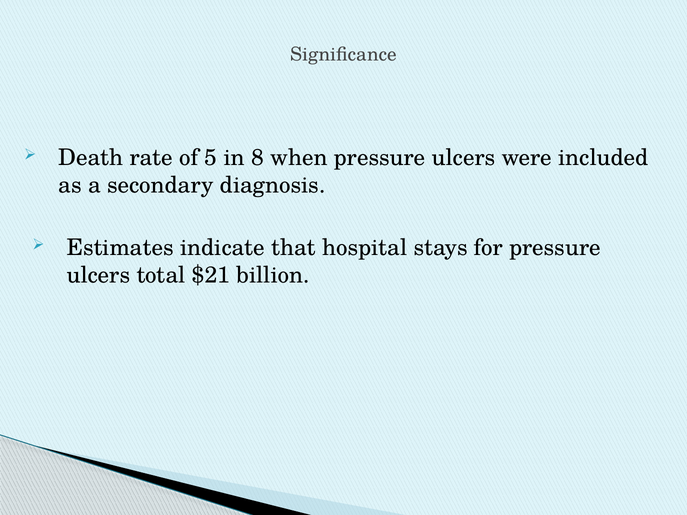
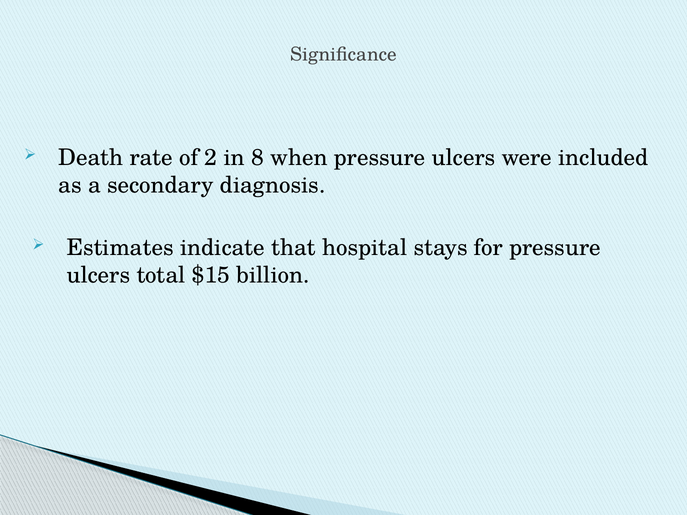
5: 5 -> 2 (211, 158)
$21: $21 -> $15 (211, 275)
